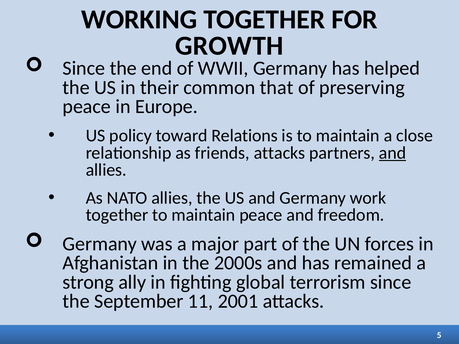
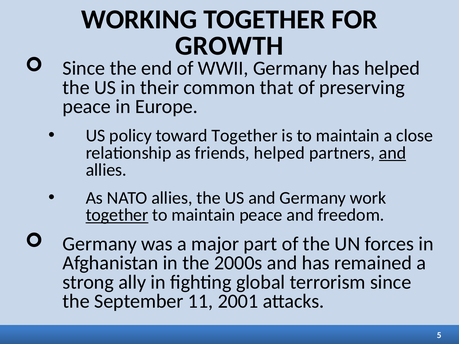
toward Relations: Relations -> Together (244, 136)
friends attacks: attacks -> helped (279, 153)
together underline: none -> present (117, 215)
